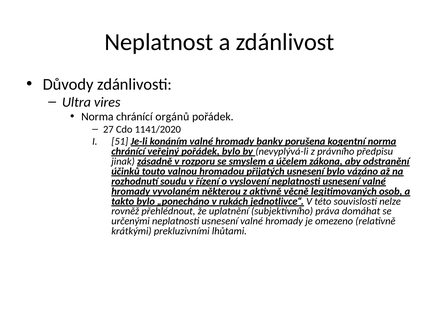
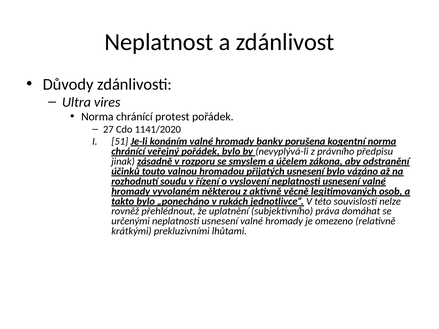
orgánů: orgánů -> protest (172, 117)
